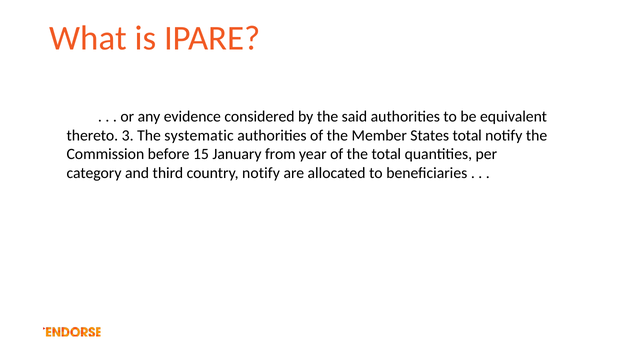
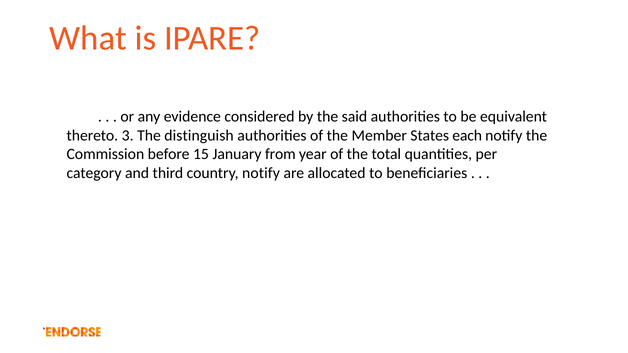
systematic: systematic -> distinguish (199, 136)
States total: total -> each (467, 136)
